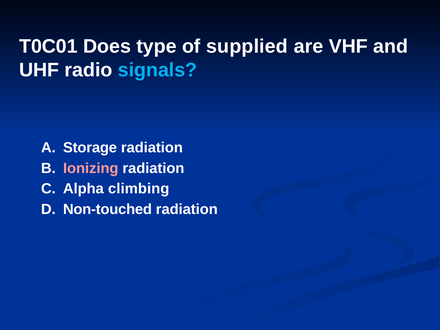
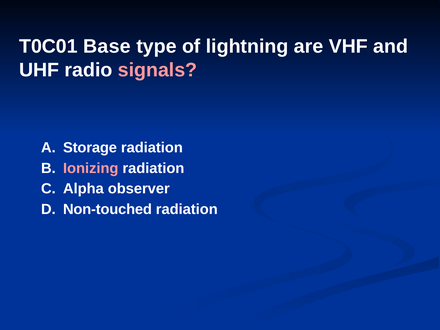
Does: Does -> Base (107, 46)
supplied: supplied -> lightning (247, 46)
signals colour: light blue -> pink (158, 70)
climbing: climbing -> observer (139, 189)
